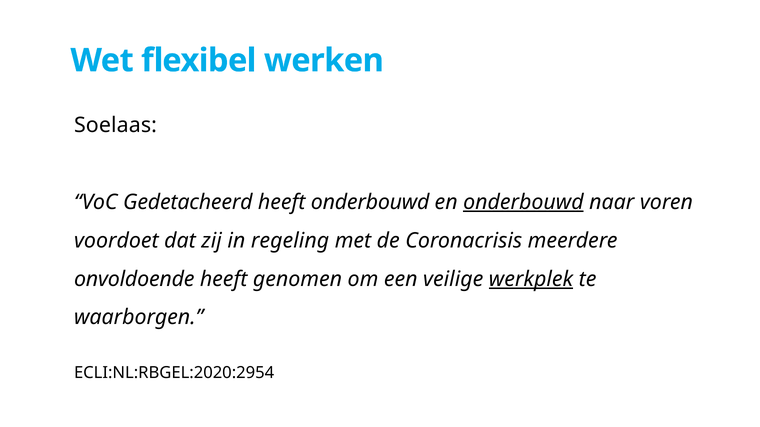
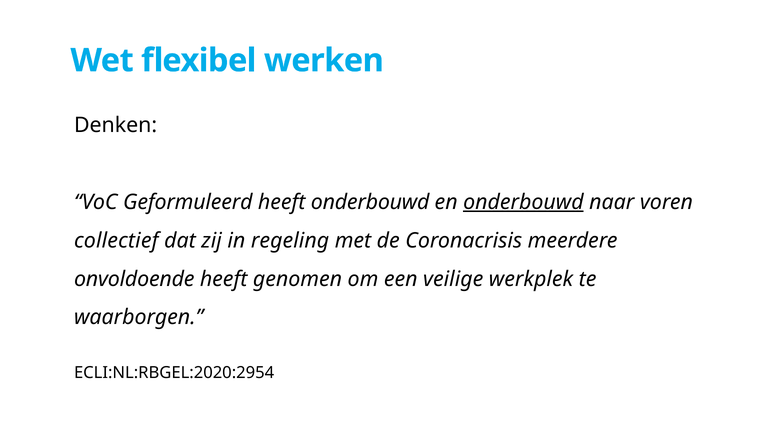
Soelaas: Soelaas -> Denken (116, 125)
Gedetacheerd: Gedetacheerd -> Geformuleerd (188, 202)
voordoet: voordoet -> collectief (116, 241)
werkplek underline: present -> none (531, 279)
